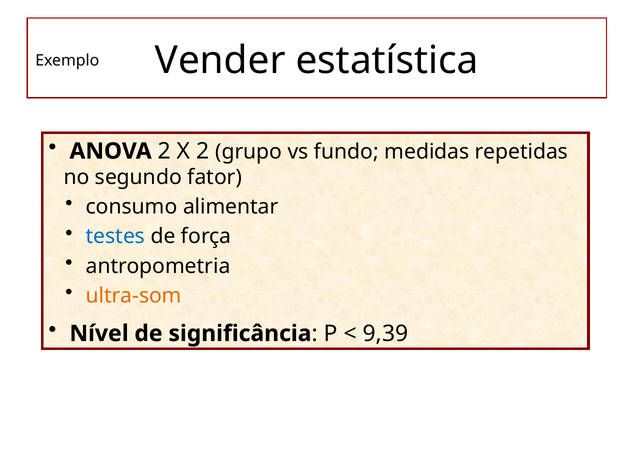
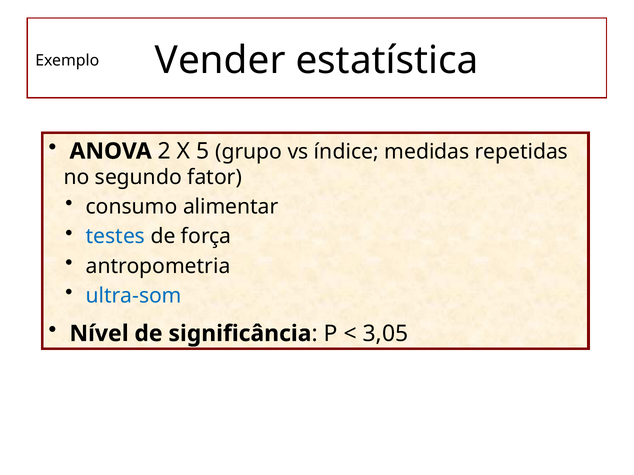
X 2: 2 -> 5 (203, 151)
fundo: fundo -> índice (346, 152)
ultra-som colour: orange -> blue (134, 296)
9,39: 9,39 -> 3,05 (386, 334)
